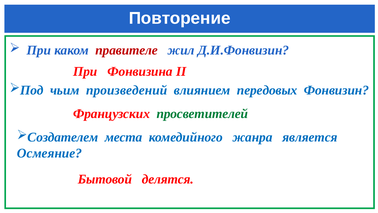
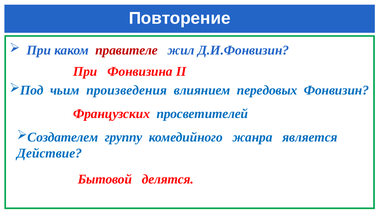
произведений: произведений -> произведения (127, 90)
просветителей colour: green -> blue (202, 114)
места: места -> группу (124, 137)
Осмеяние: Осмеяние -> Действие (49, 153)
